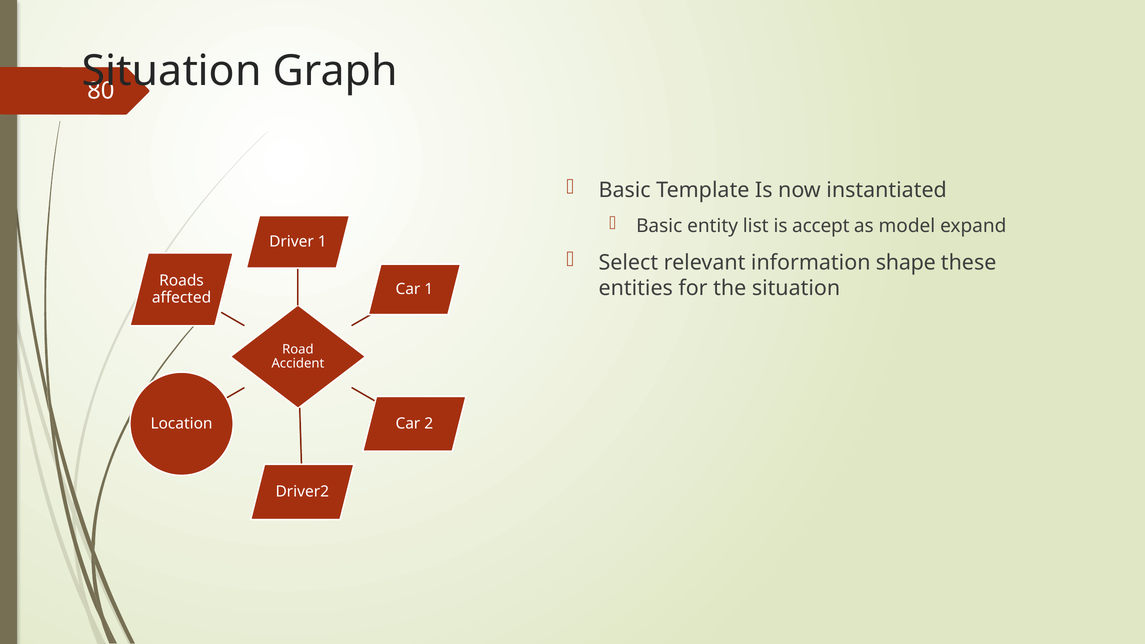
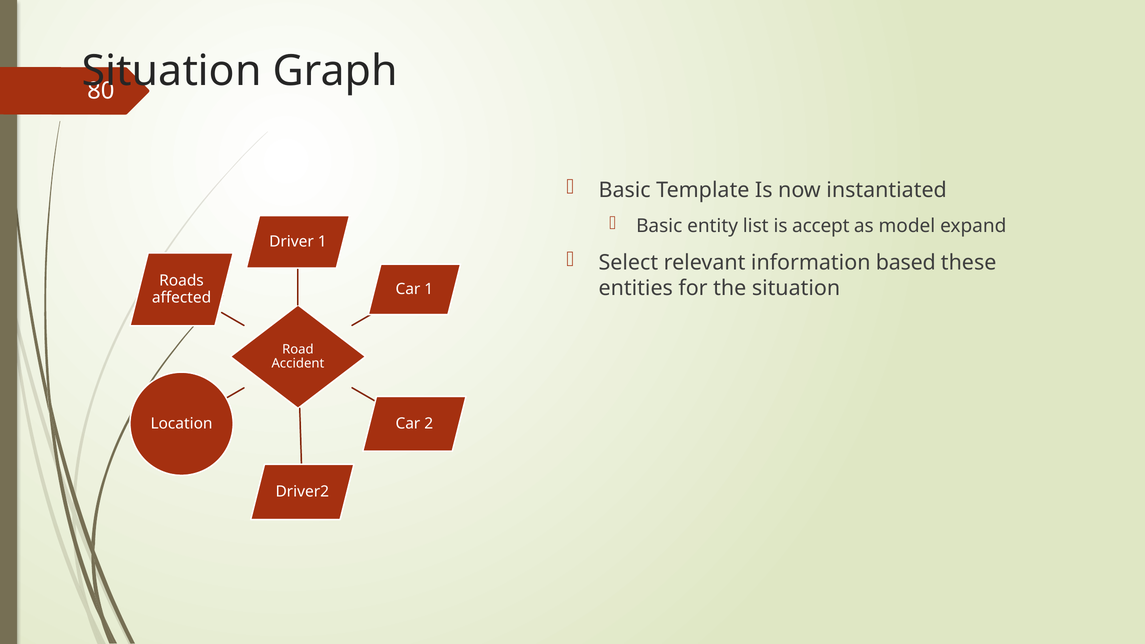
shape: shape -> based (906, 263)
